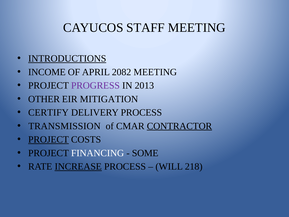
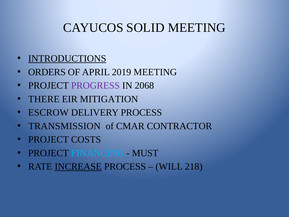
STAFF: STAFF -> SOLID (145, 28)
INCOME: INCOME -> ORDERS (47, 72)
2082: 2082 -> 2019 (121, 72)
2013: 2013 -> 2068 (144, 85)
OTHER: OTHER -> THERE (44, 99)
CERTIFY: CERTIFY -> ESCROW (48, 112)
CONTRACTOR underline: present -> none (179, 126)
PROJECT underline: present -> none (48, 139)
FINANCING colour: white -> light blue (98, 153)
SOME: SOME -> MUST (145, 153)
